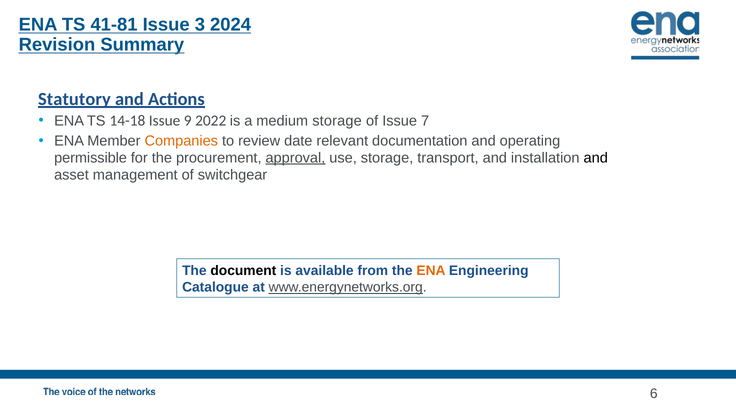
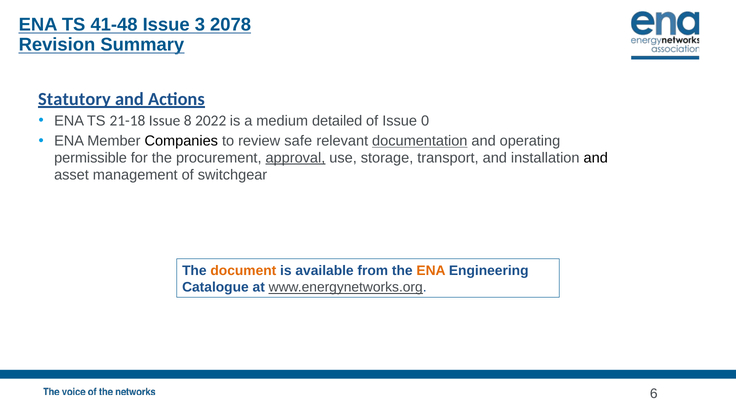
41-81: 41-81 -> 41-48 (114, 25)
2024: 2024 -> 2078 (231, 25)
14-18: 14-18 -> 21-18 (127, 121)
9: 9 -> 8 (188, 121)
medium storage: storage -> detailed (337, 121)
7: 7 -> 0 (425, 121)
Companies colour: orange -> black (181, 141)
date: date -> safe (298, 141)
documentation underline: none -> present (420, 141)
document colour: black -> orange (243, 271)
